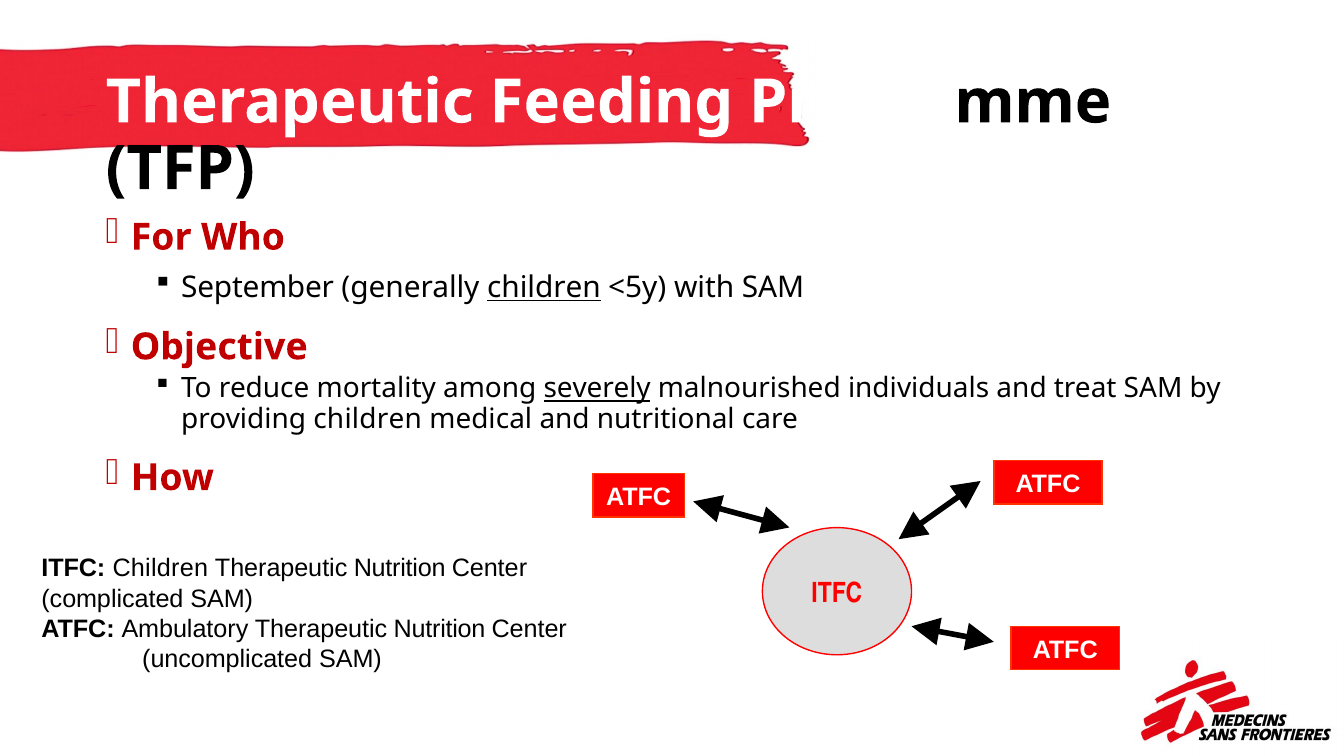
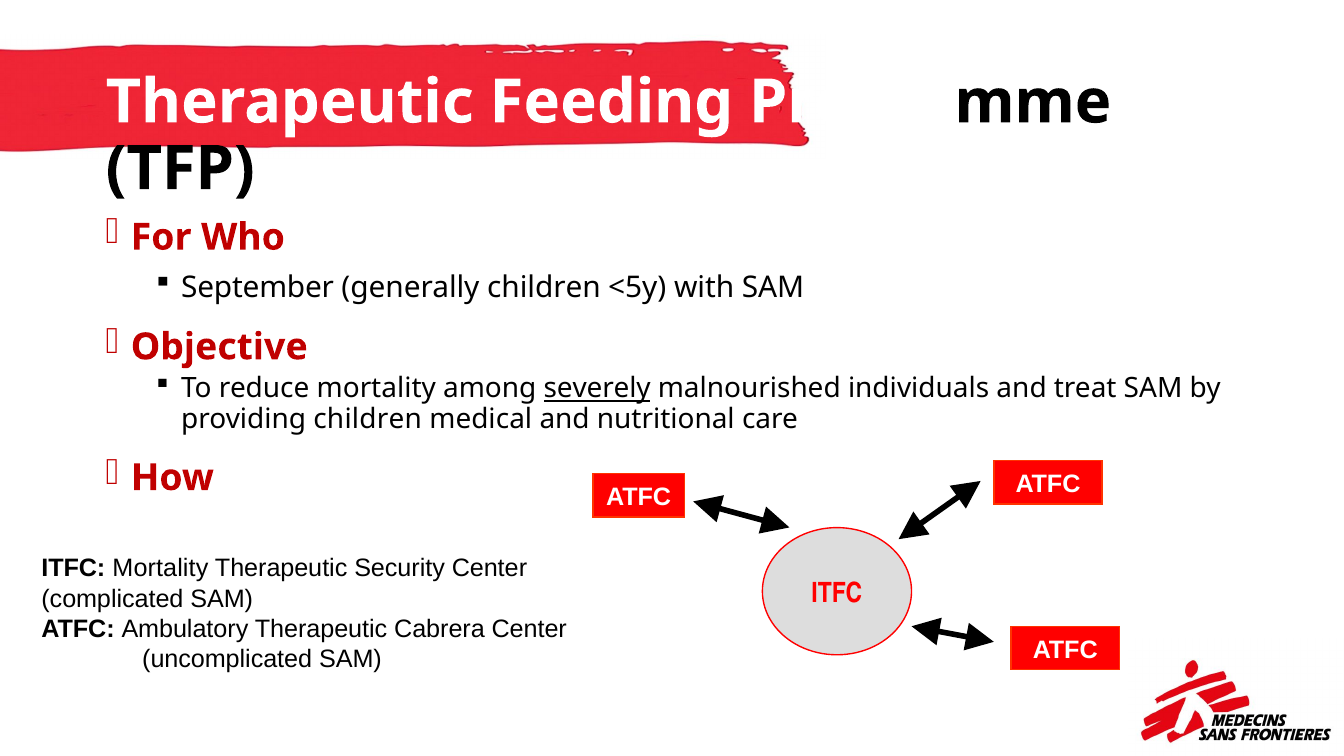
children underline: present -> none (544, 288)
ITFC Children: Children -> Mortality (160, 569)
Nutrition: Nutrition -> Security (400, 569)
Ambulatory Therapeutic Nutrition: Nutrition -> Cabrera (439, 629)
